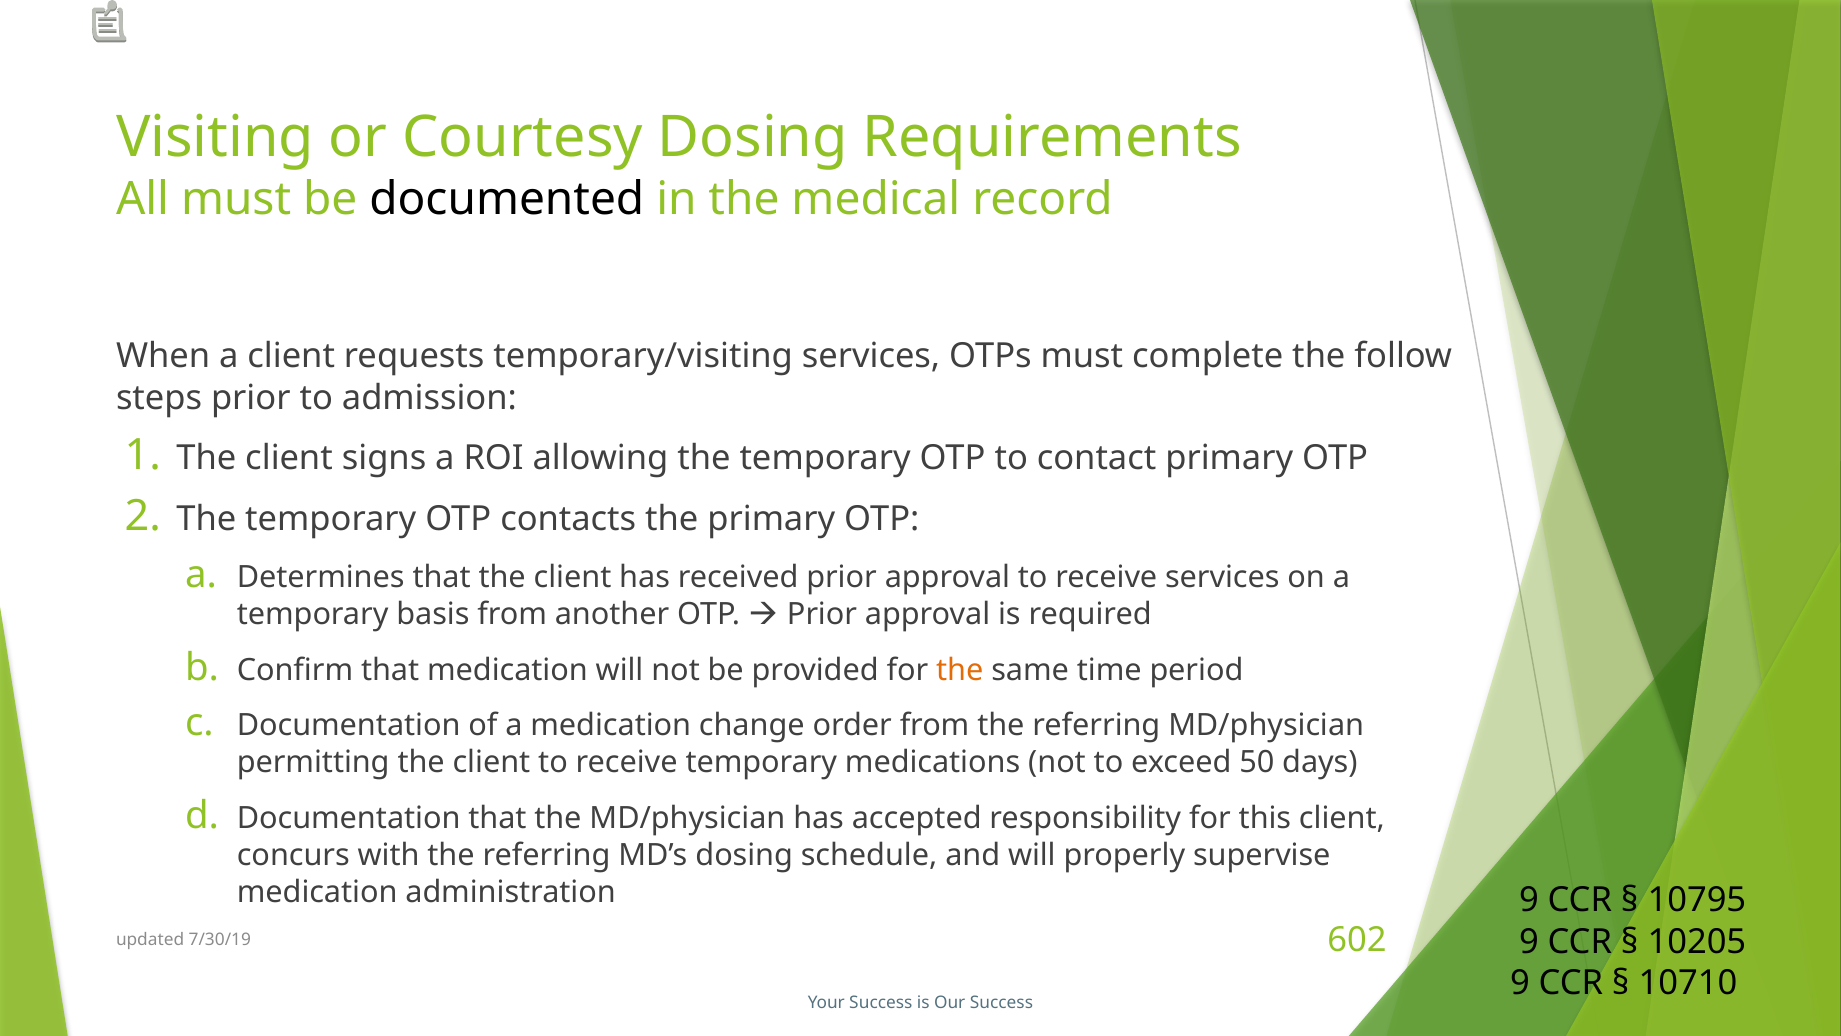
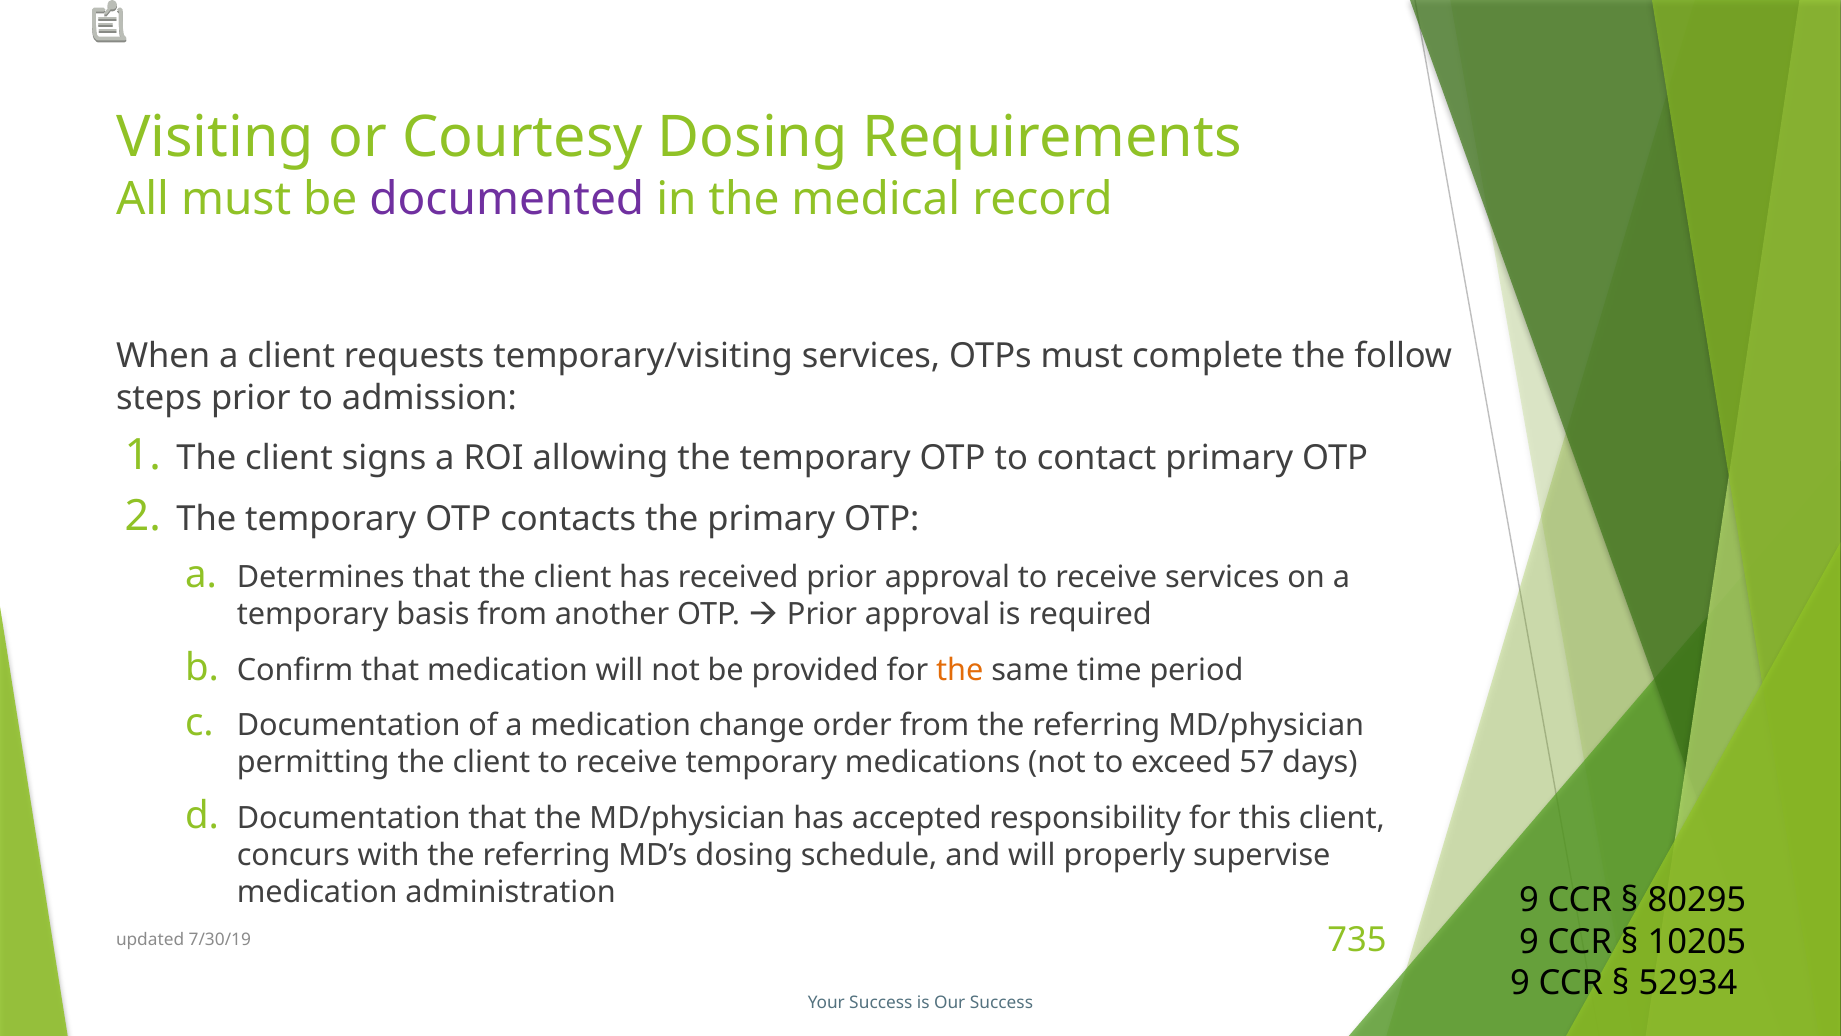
documented colour: black -> purple (507, 199)
50: 50 -> 57 (1257, 762)
10795: 10795 -> 80295 (1697, 900)
602: 602 -> 735 (1357, 939)
10710: 10710 -> 52934 (1688, 983)
